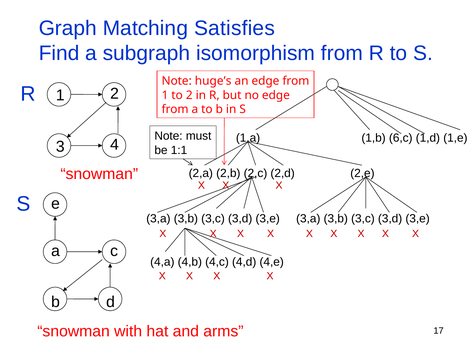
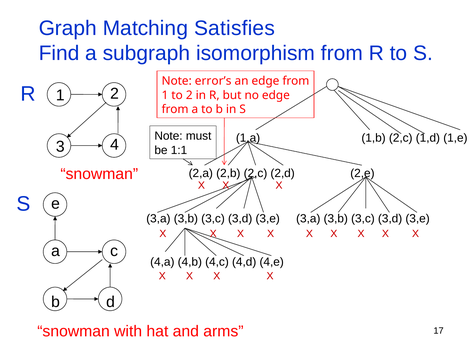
huge’s: huge’s -> error’s (213, 81)
1,b 6,c: 6,c -> 2,c (401, 138)
